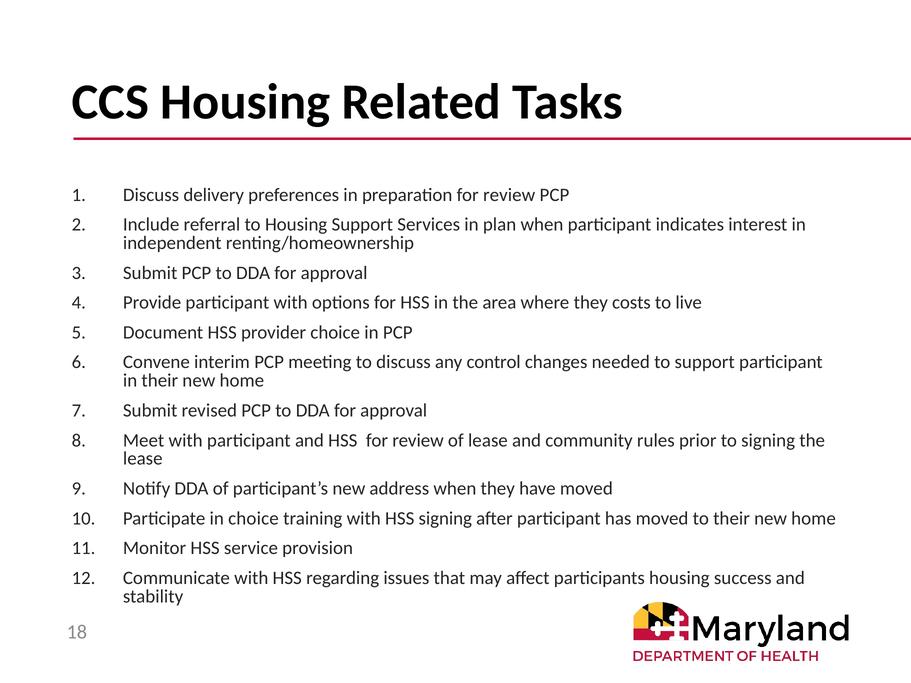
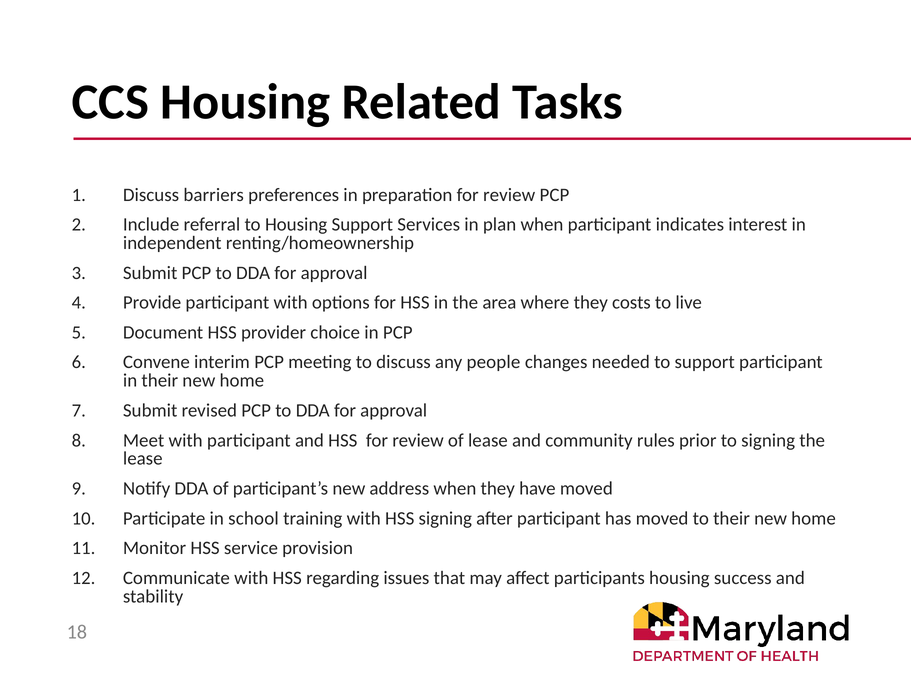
delivery: delivery -> barriers (214, 195)
control: control -> people (493, 362)
in choice: choice -> school (253, 518)
